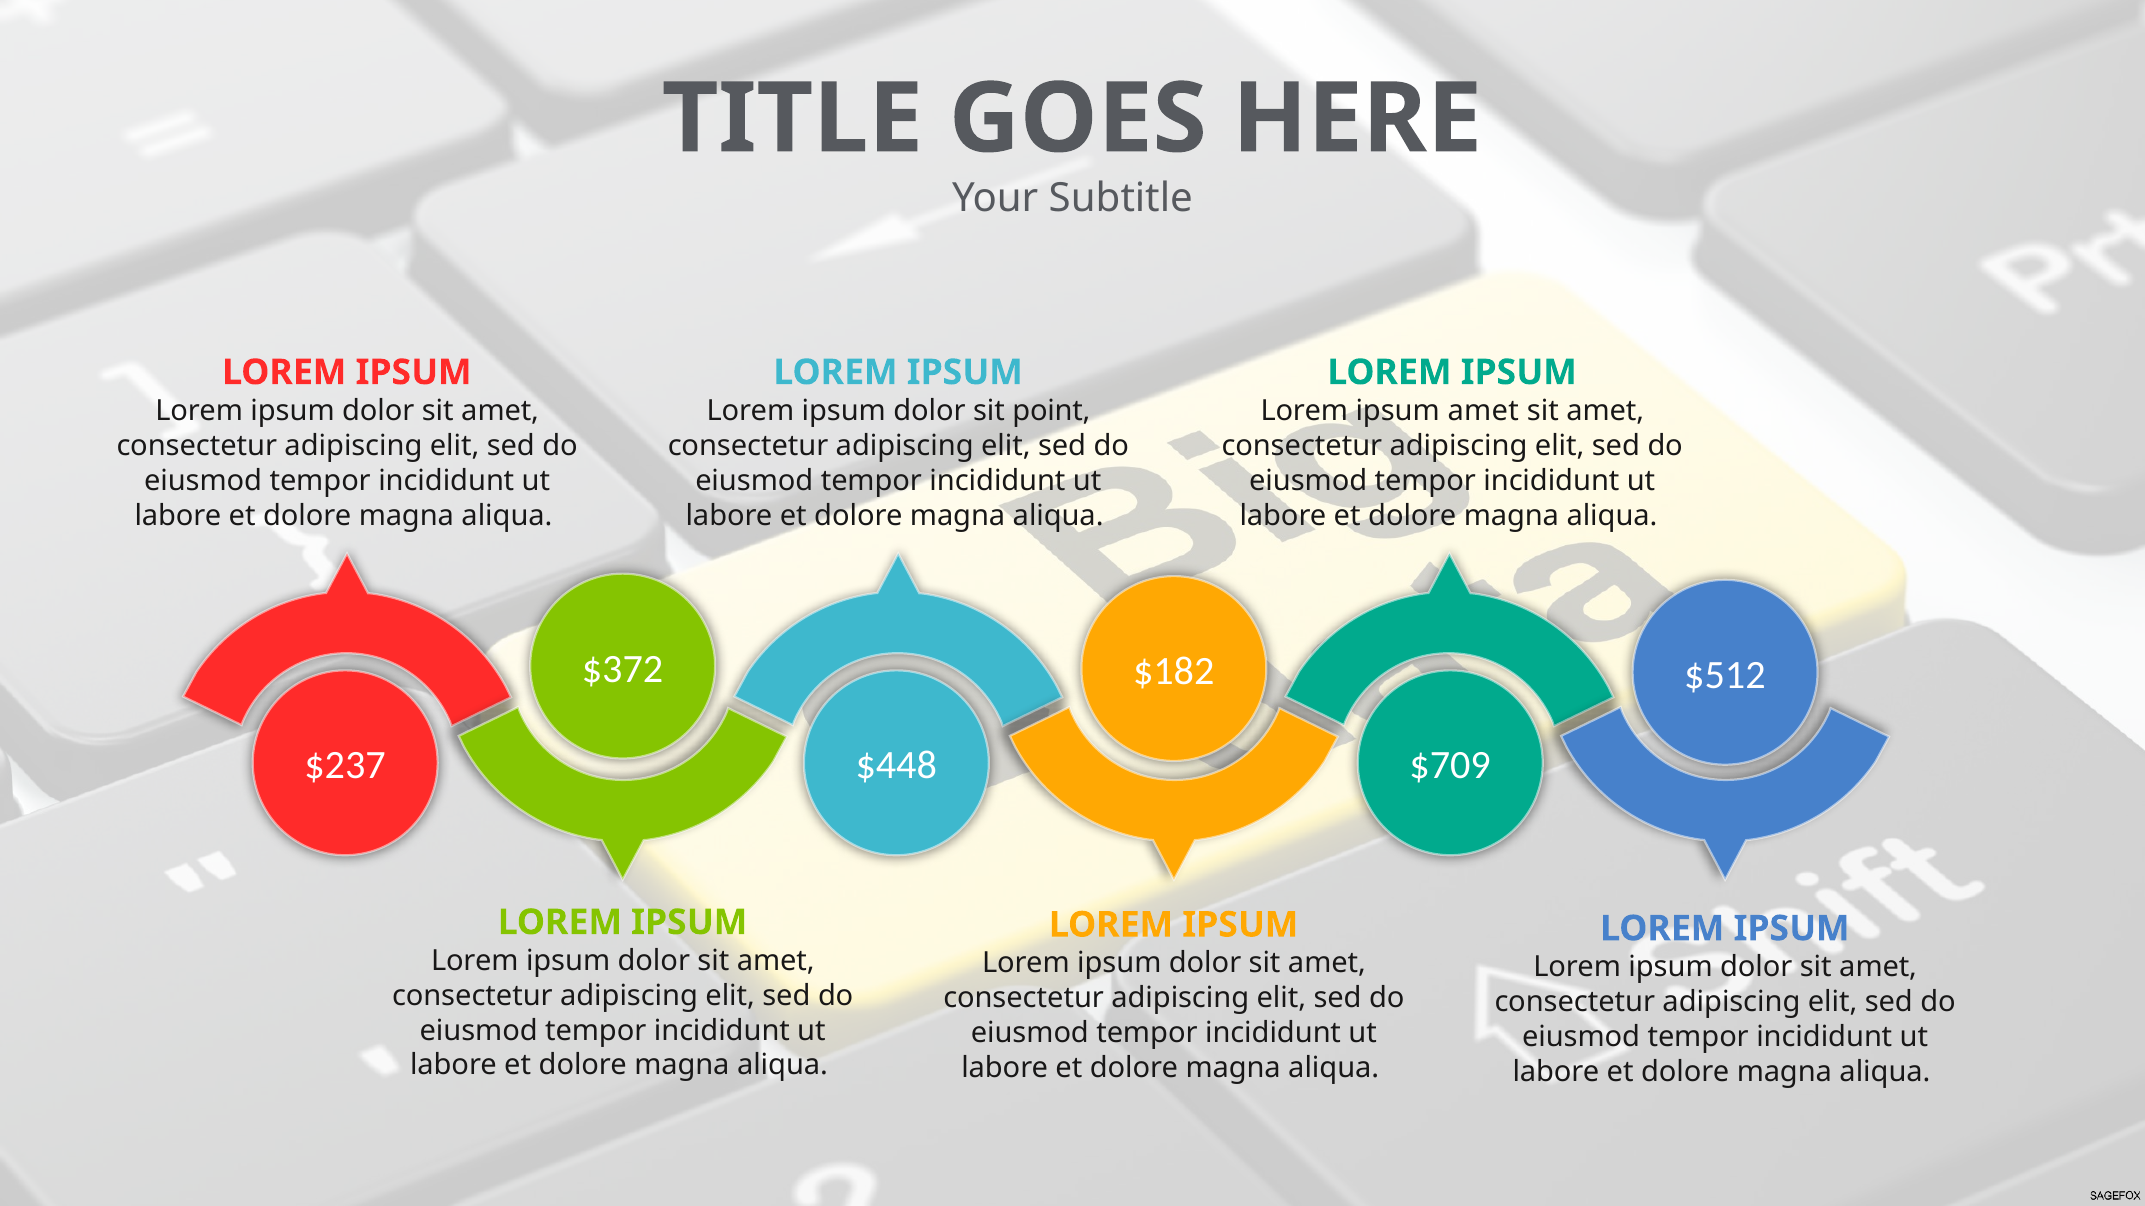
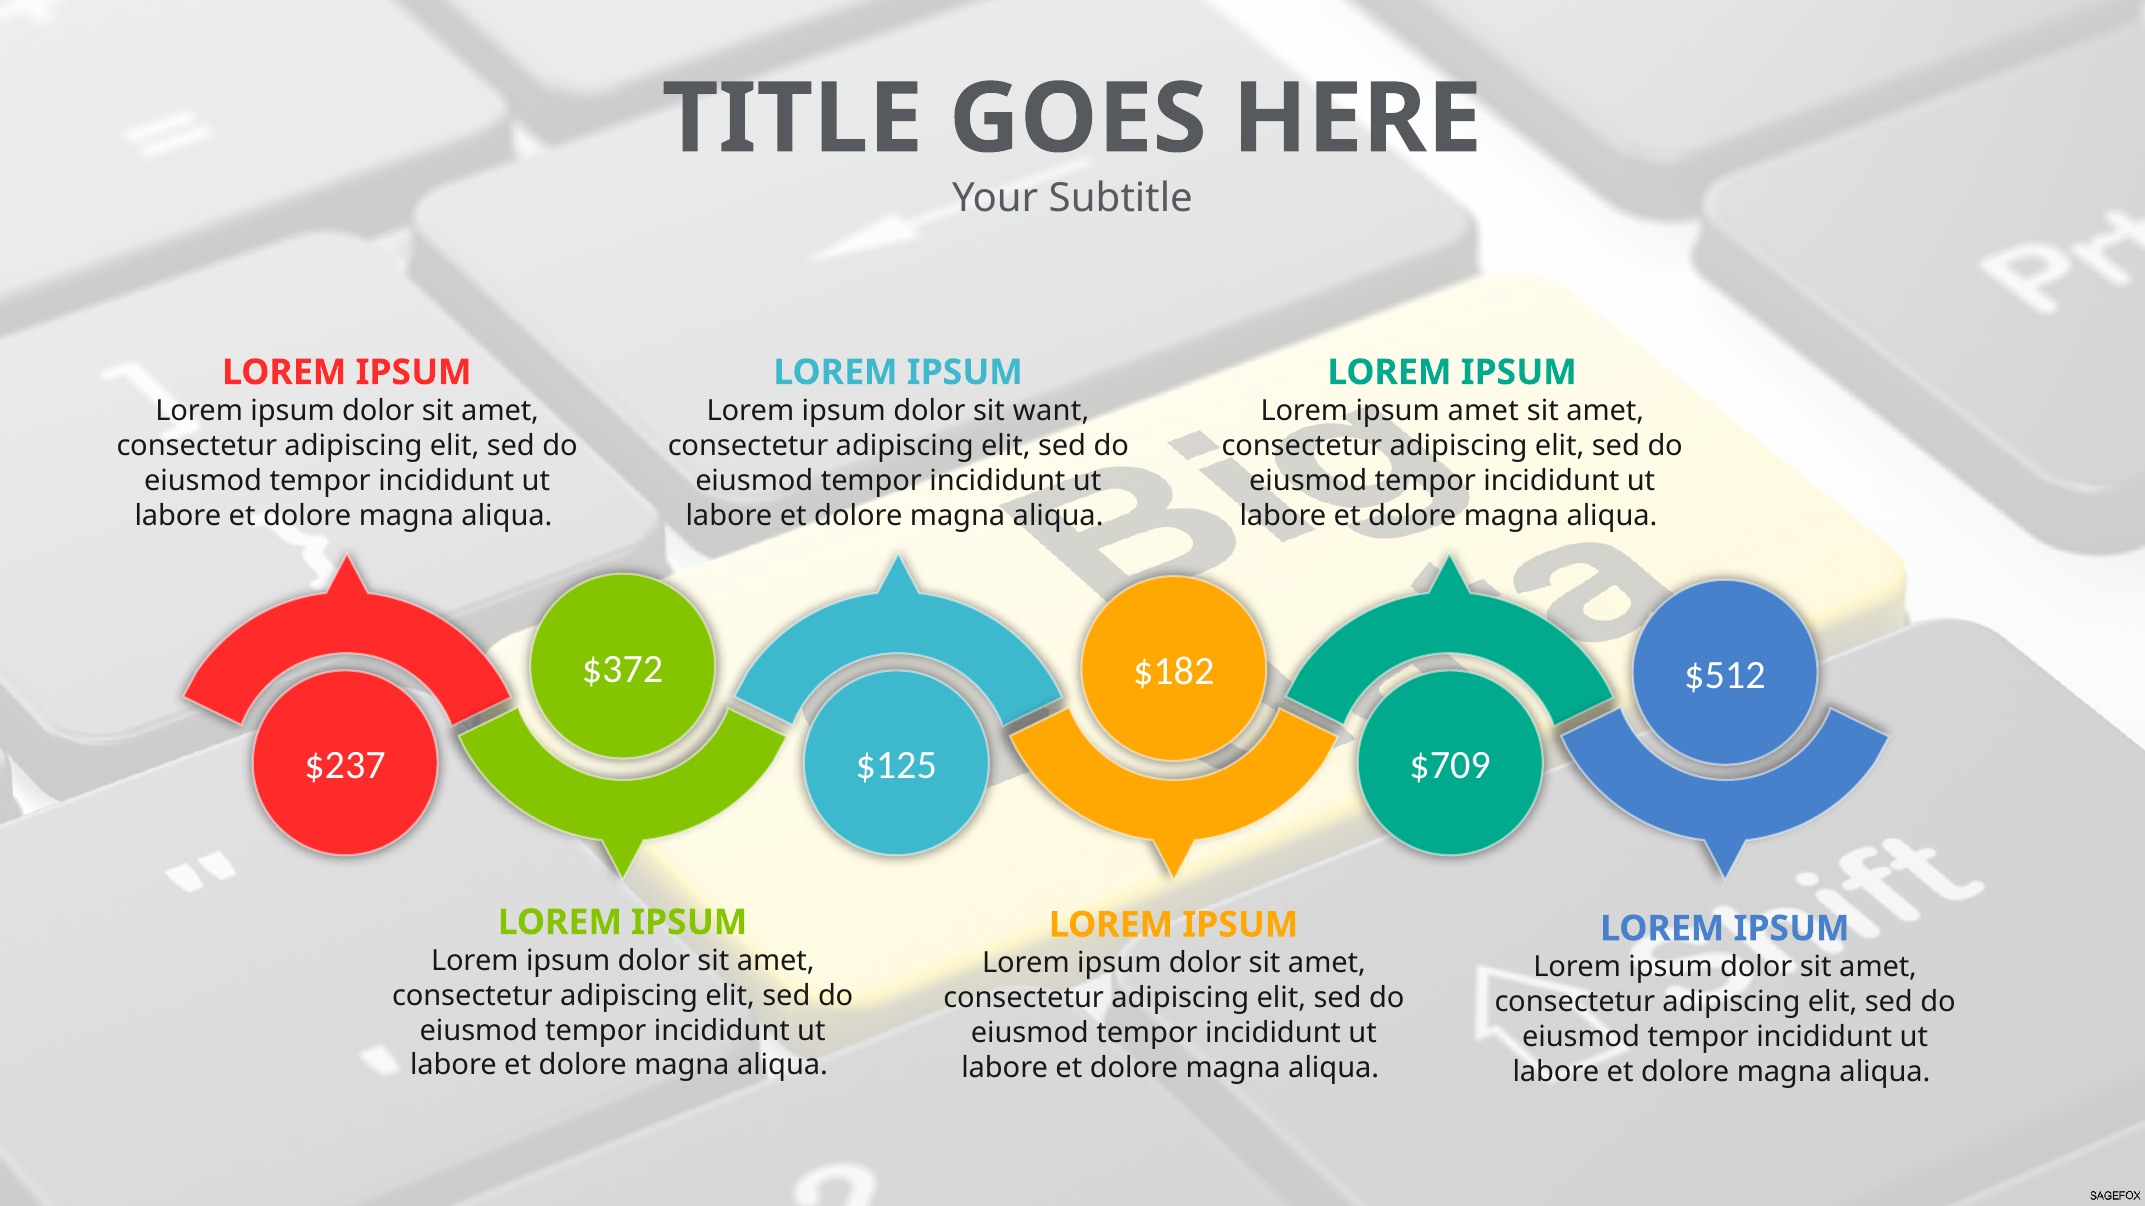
point: point -> want (1051, 411)
$448: $448 -> $125 (896, 766)
